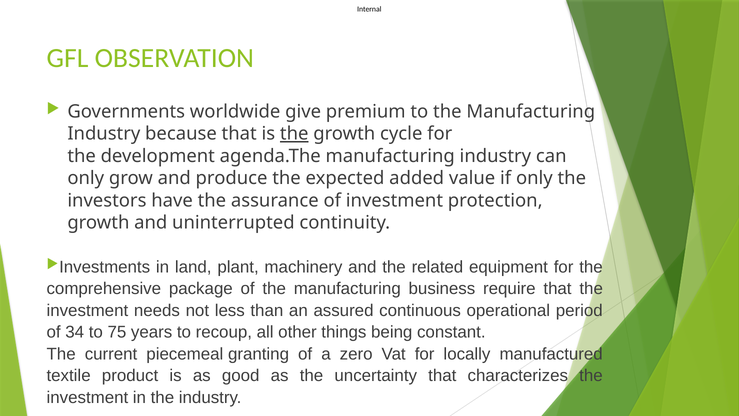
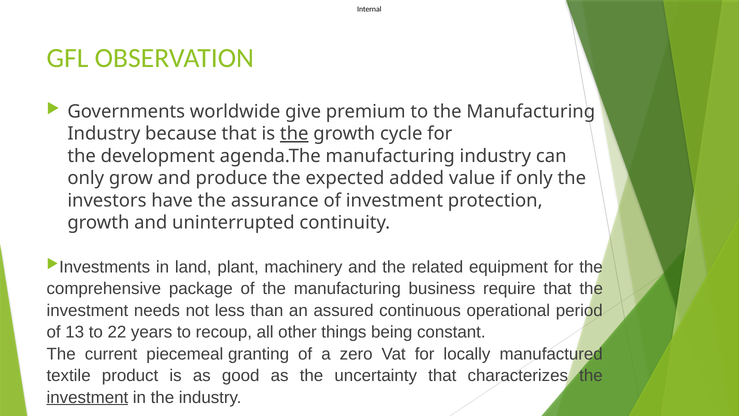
34: 34 -> 13 (75, 332)
75: 75 -> 22 (117, 332)
investment underline: none -> present (87, 397)
